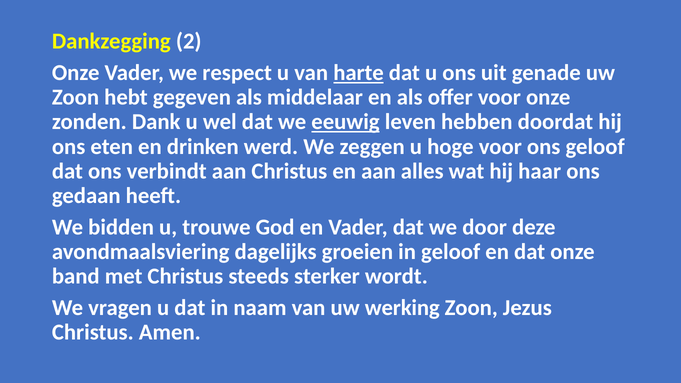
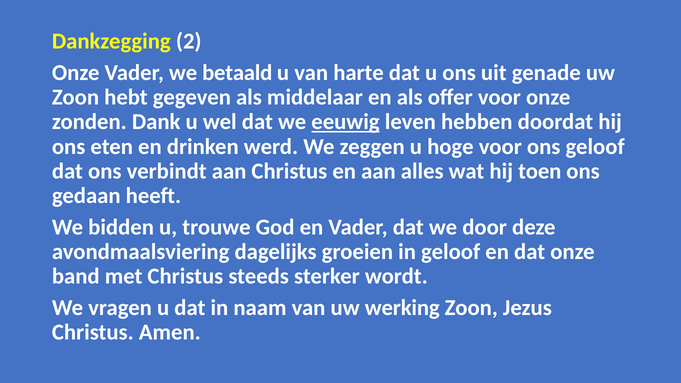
respect: respect -> betaald (237, 73)
harte underline: present -> none (359, 73)
haar: haar -> toen (540, 171)
